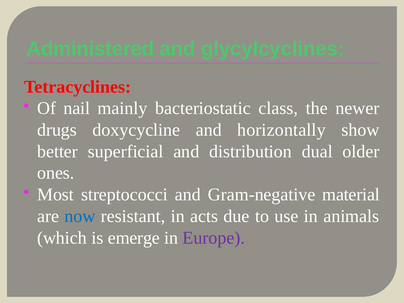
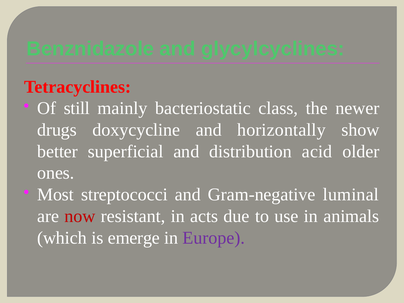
Administered: Administered -> Benznidazole (90, 49)
nail: nail -> still (77, 108)
dual: dual -> acid (317, 151)
material: material -> luminal (351, 195)
now colour: blue -> red (80, 216)
